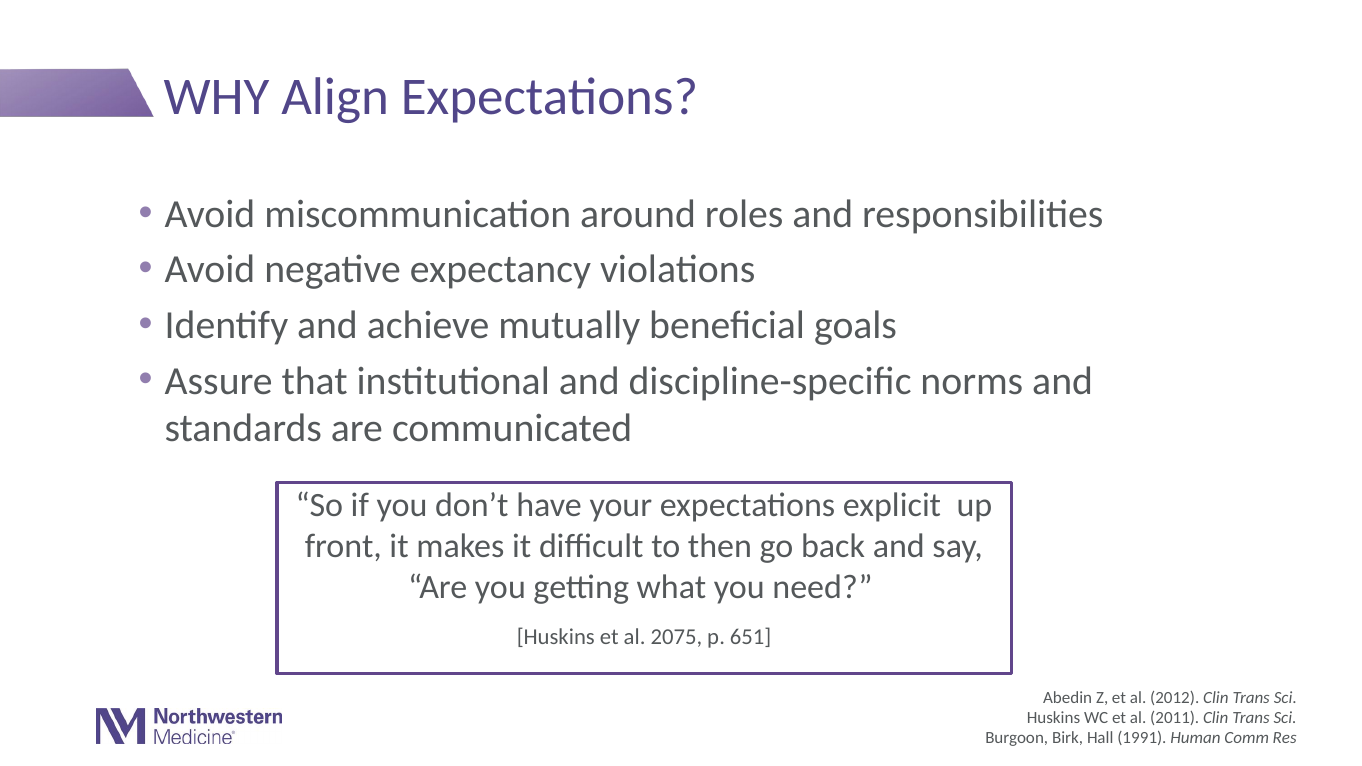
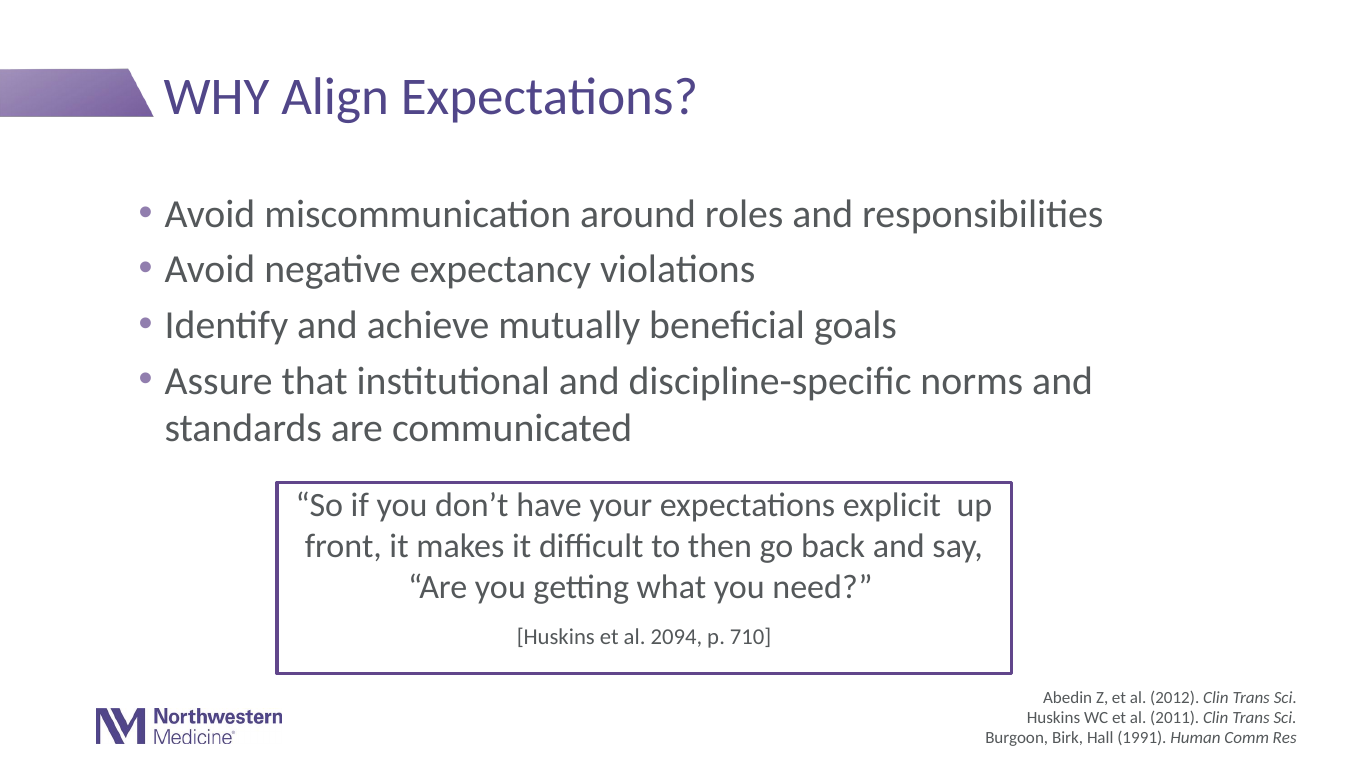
2075: 2075 -> 2094 (676, 637)
651: 651 -> 710 (751, 637)
